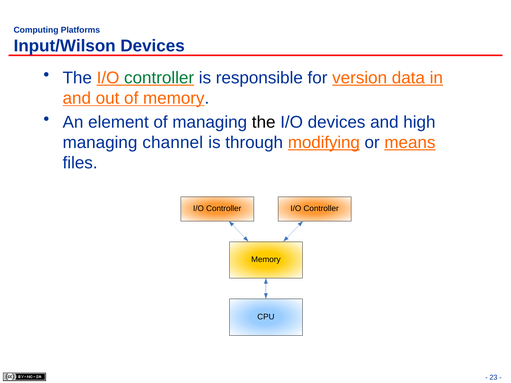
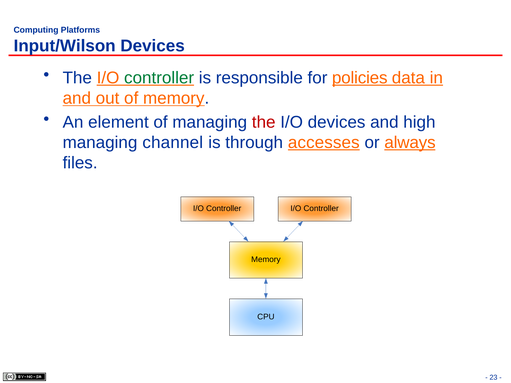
version: version -> policies (360, 78)
the colour: black -> red (264, 122)
modifying: modifying -> accesses (324, 143)
means: means -> always (410, 143)
